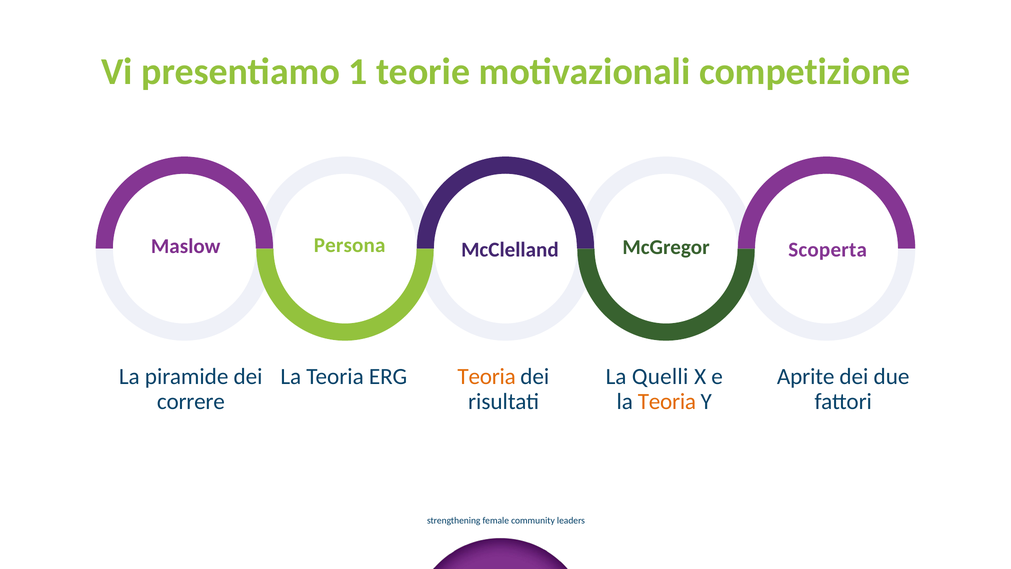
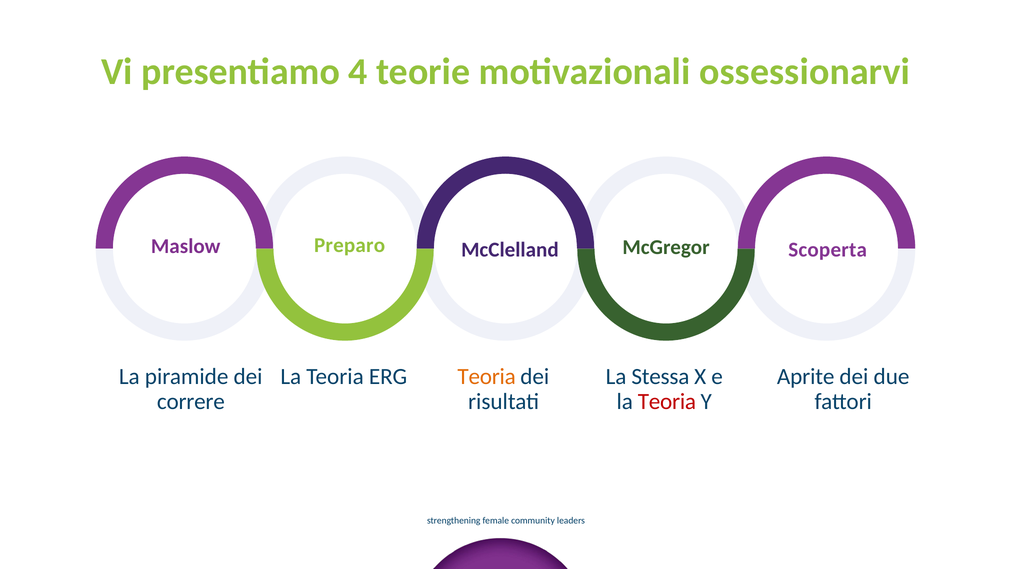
1: 1 -> 4 (358, 72)
competizione: competizione -> ossessionarvi (804, 72)
Persona: Persona -> Preparo (350, 245)
Quelli: Quelli -> Stessa (660, 376)
Teoria colour: orange -> red (667, 401)
